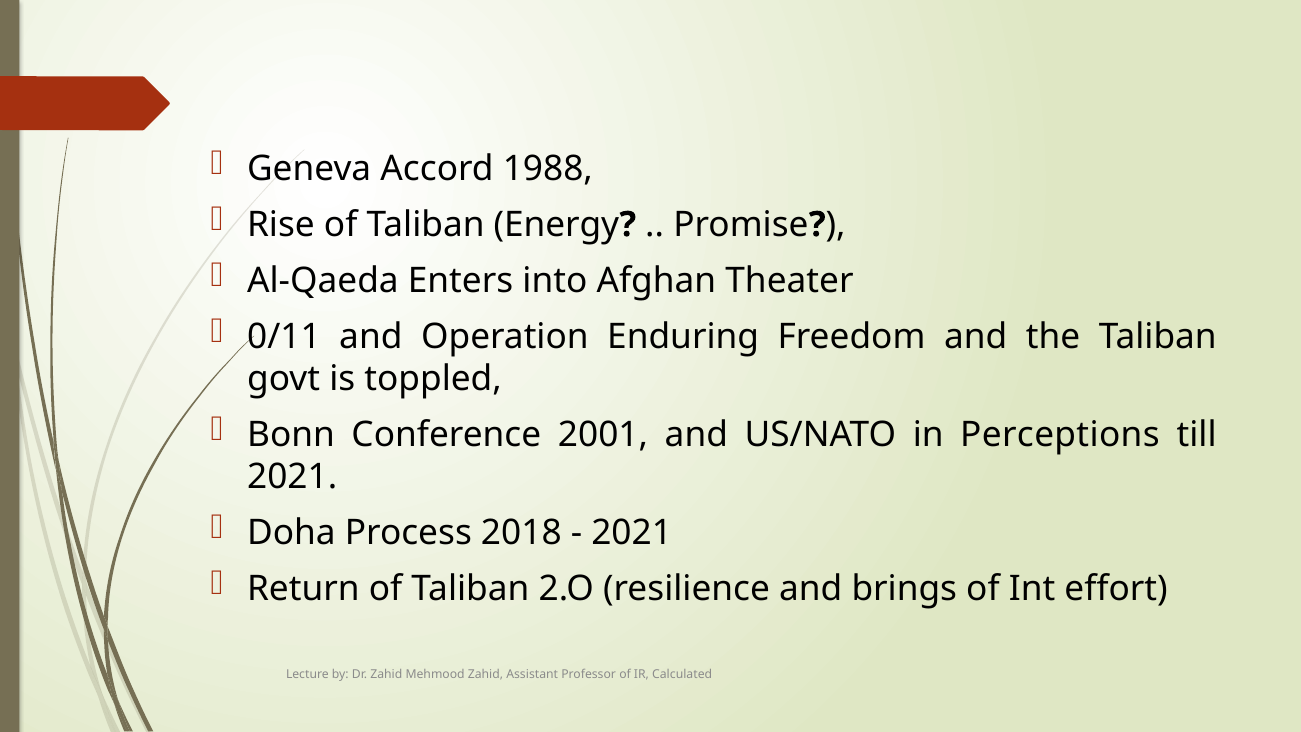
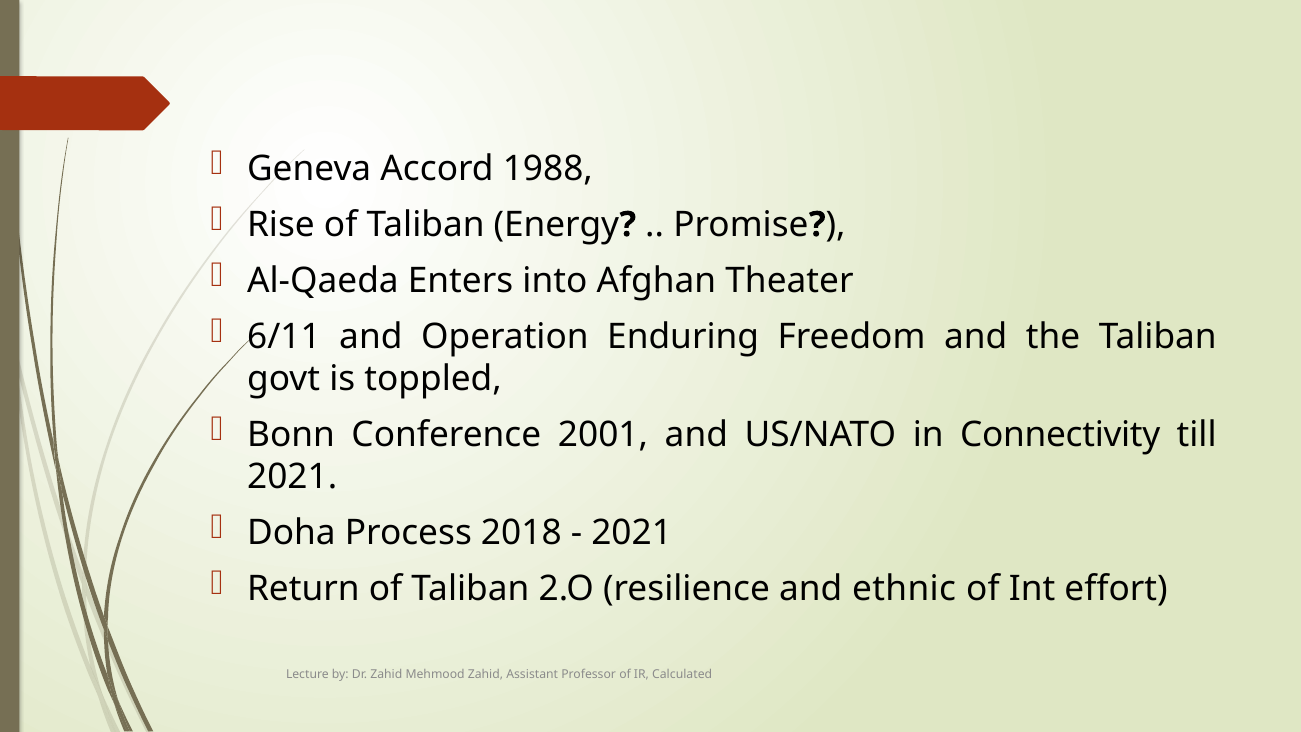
0/11: 0/11 -> 6/11 (284, 336)
Perceptions: Perceptions -> Connectivity (1060, 435)
brings: brings -> ethnic (904, 589)
